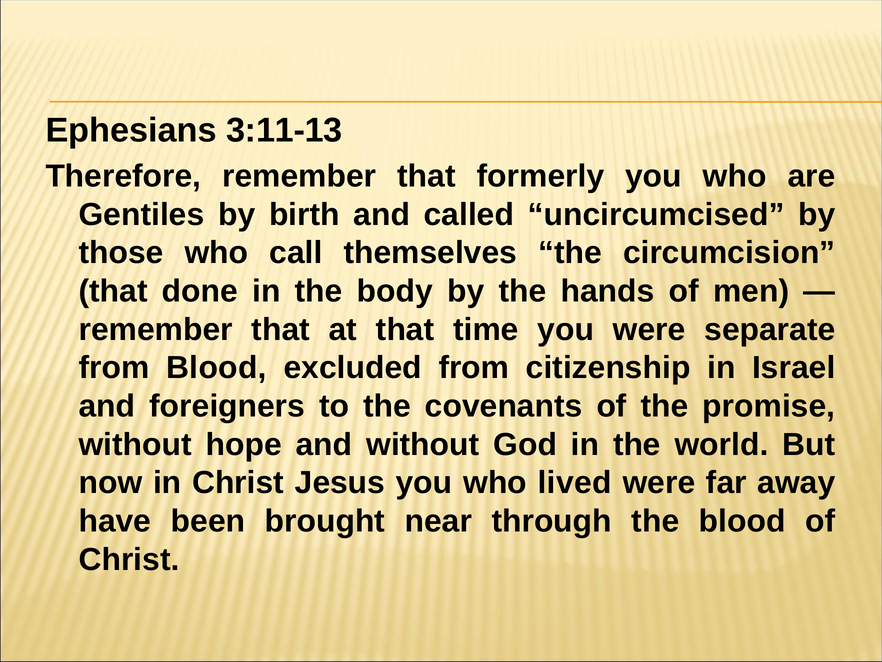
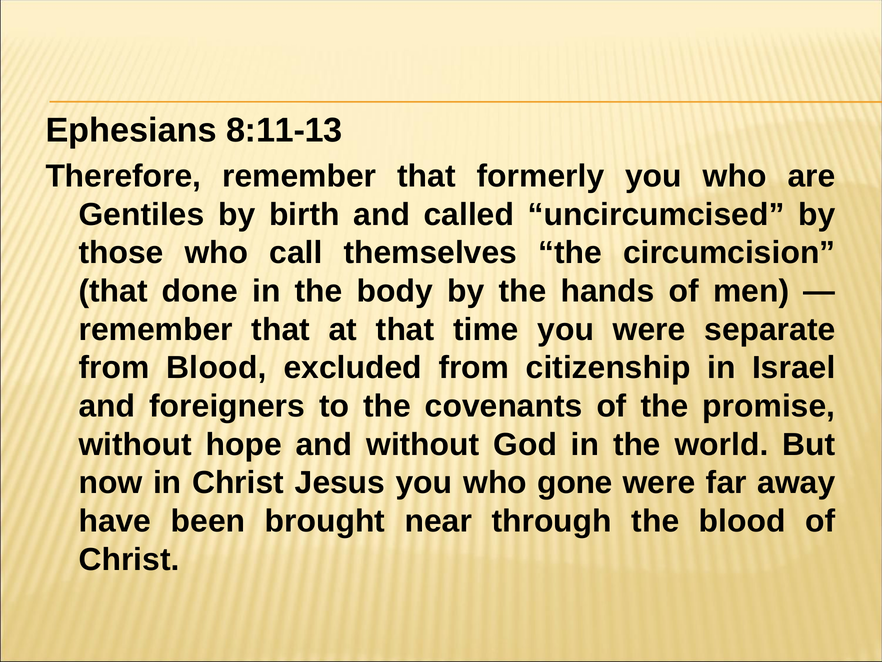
3:11-13: 3:11-13 -> 8:11-13 (284, 130)
lived: lived -> gone (575, 483)
